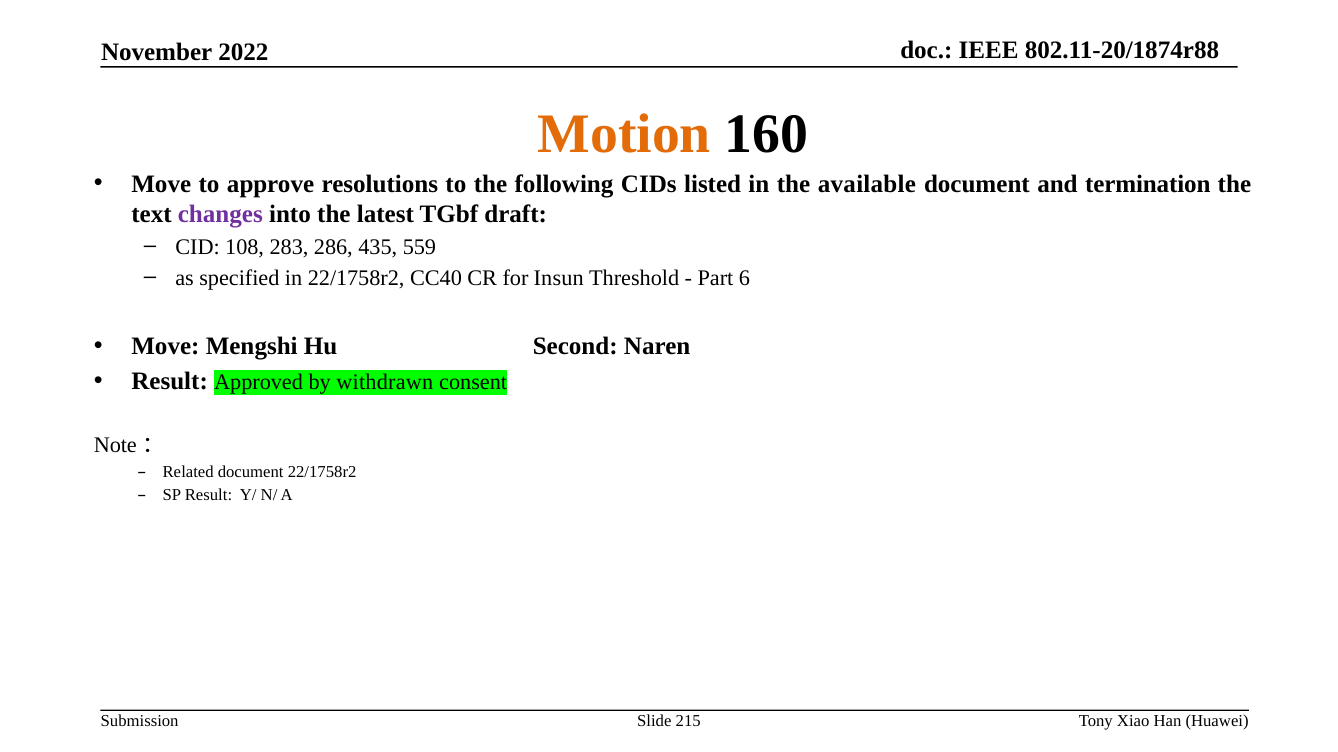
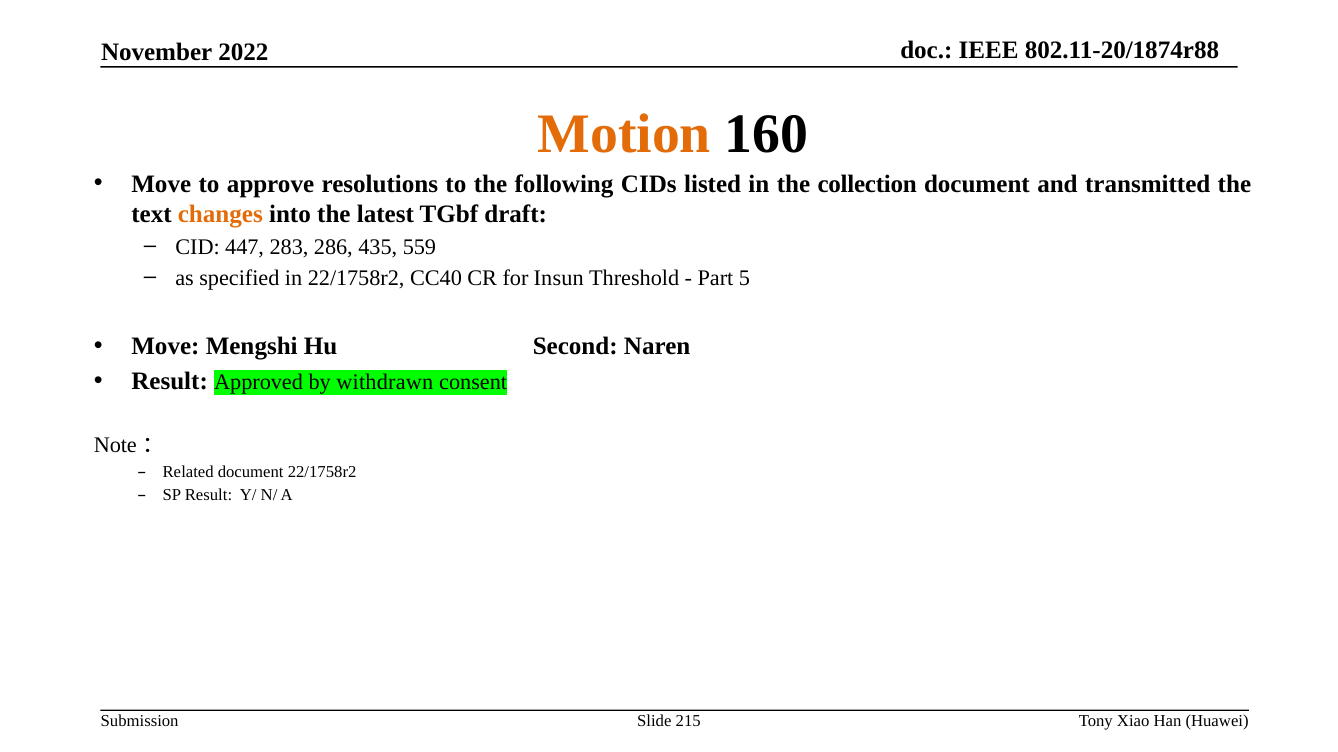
available: available -> collection (867, 184)
termination: termination -> transmitted (1148, 184)
changes colour: purple -> orange (220, 214)
108: 108 -> 447 (245, 247)
6: 6 -> 5 (744, 278)
